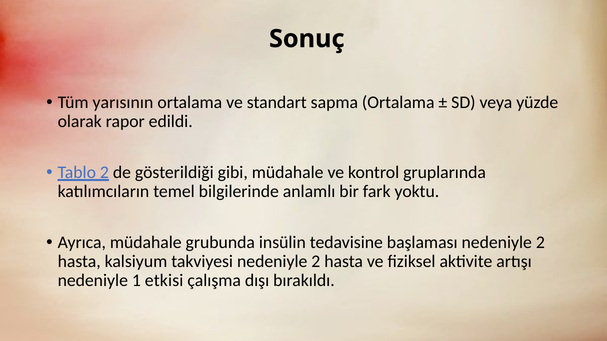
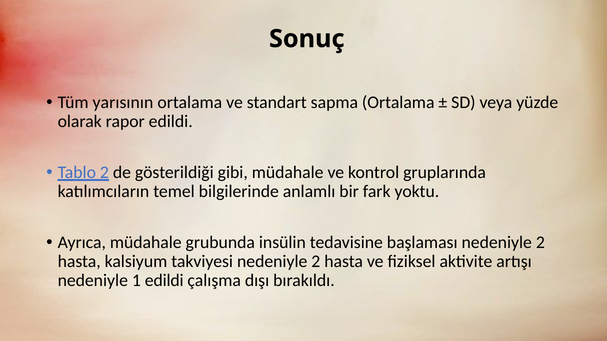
1 etkisi: etkisi -> edildi (164, 281)
